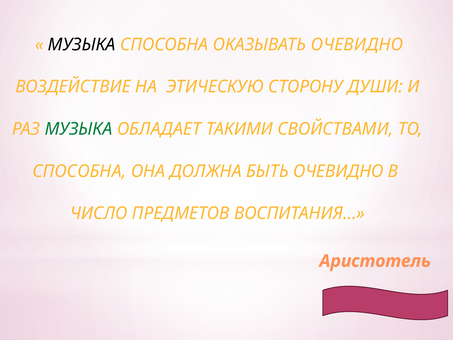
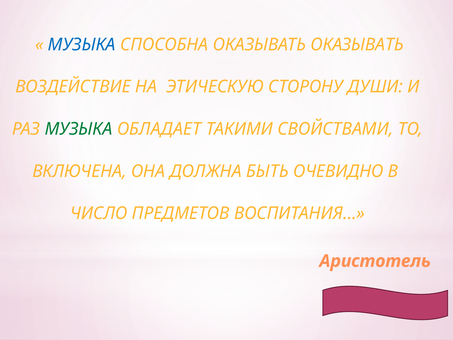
МУЗЫКА colour: black -> blue (82, 44)
ОКАЗЫВАТЬ ОЧЕВИДНО: ОЧЕВИДНО -> ОКАЗЫВАТЬ (357, 44)
СПОСОБНА: СПОСОБНА -> ВКЛЮЧЕНА (79, 171)
